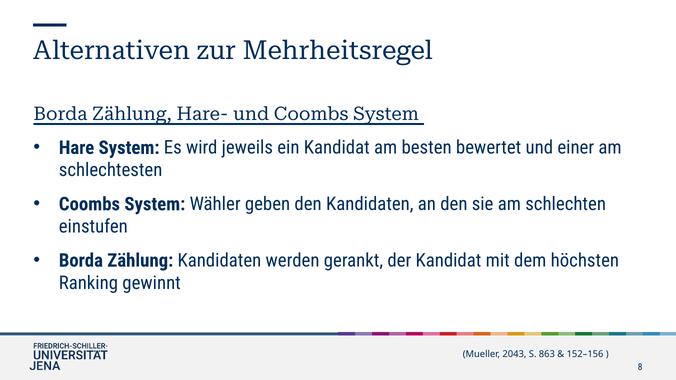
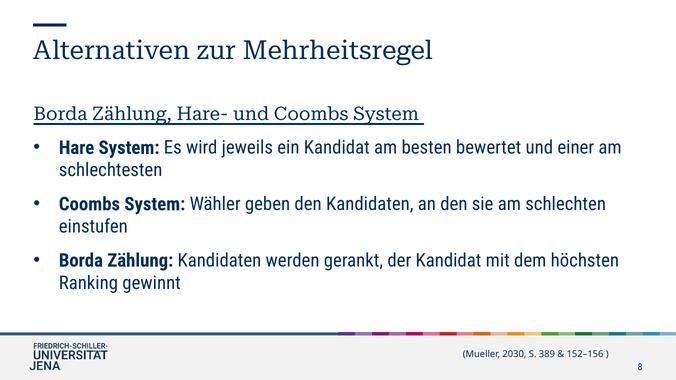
2043: 2043 -> 2030 (514, 355)
863: 863 -> 389 (547, 355)
